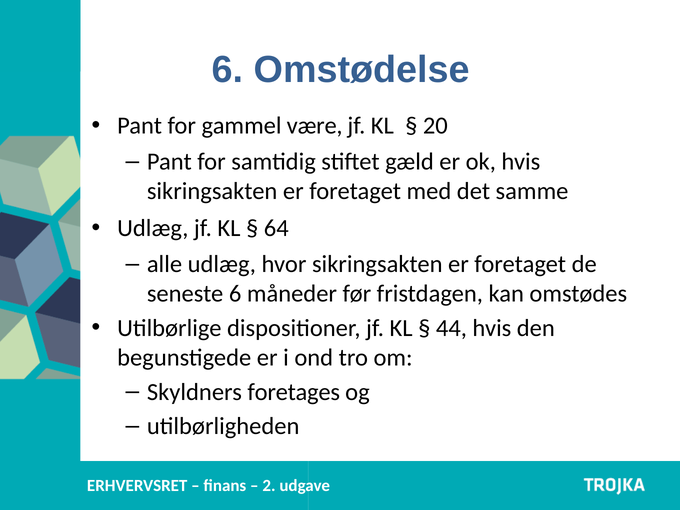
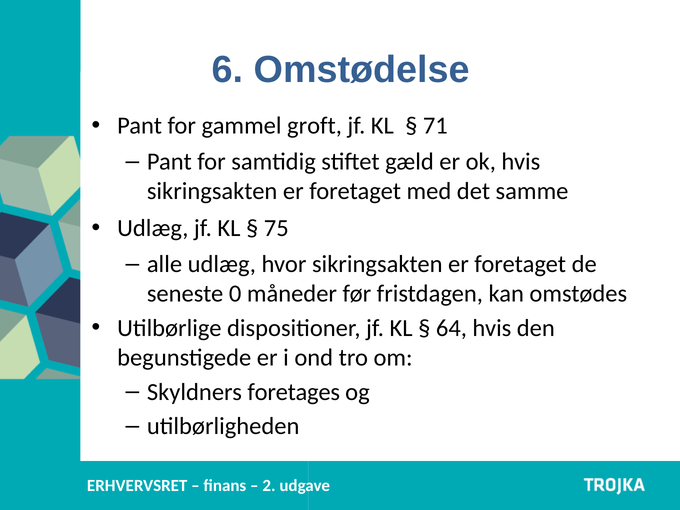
være: være -> groft (315, 126)
20: 20 -> 71 (435, 126)
64: 64 -> 75 (276, 228)
seneste 6: 6 -> 0 (235, 294)
44: 44 -> 64 (451, 328)
